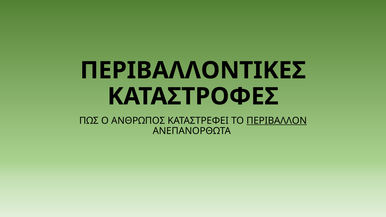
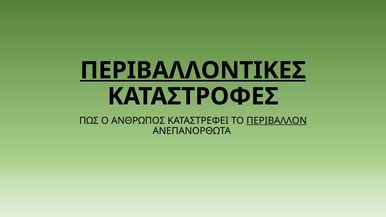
ΠΕΡΙΒΑΛΛΟΝΤΙΚΕΣ underline: none -> present (193, 70)
